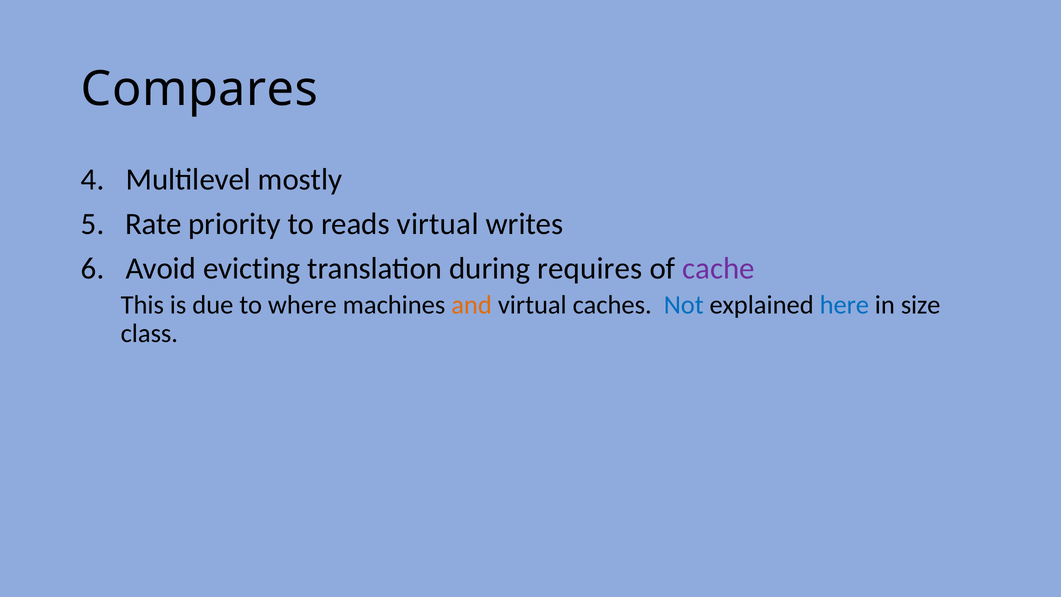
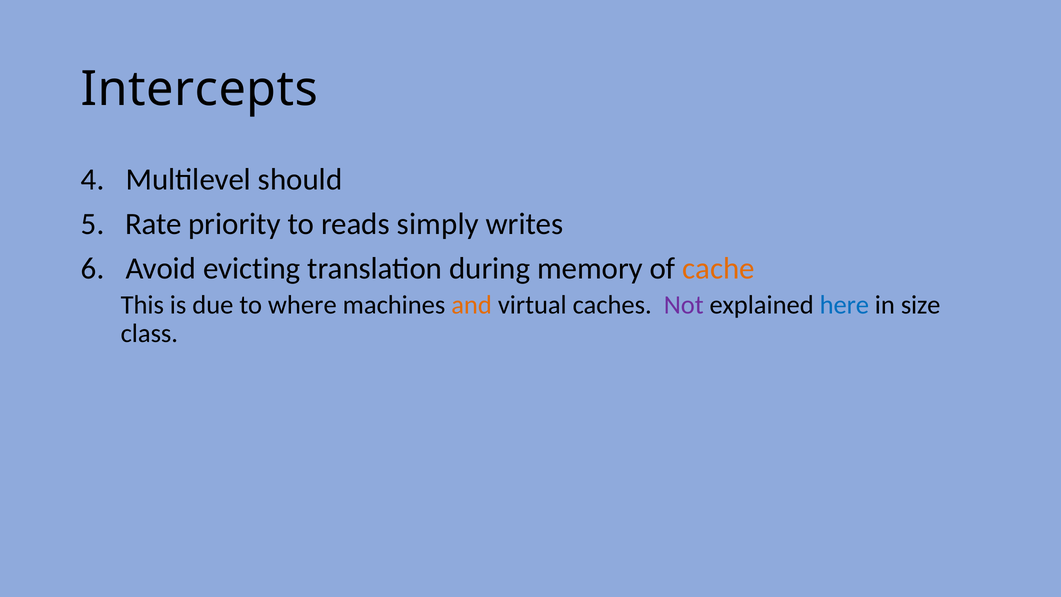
Compares: Compares -> Intercepts (199, 89)
mostly: mostly -> should (300, 179)
reads virtual: virtual -> simply (438, 224)
requires: requires -> memory (590, 268)
cache colour: purple -> orange (719, 268)
Not colour: blue -> purple (684, 305)
